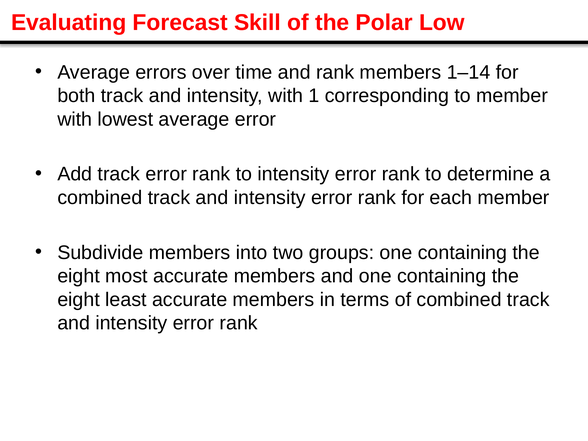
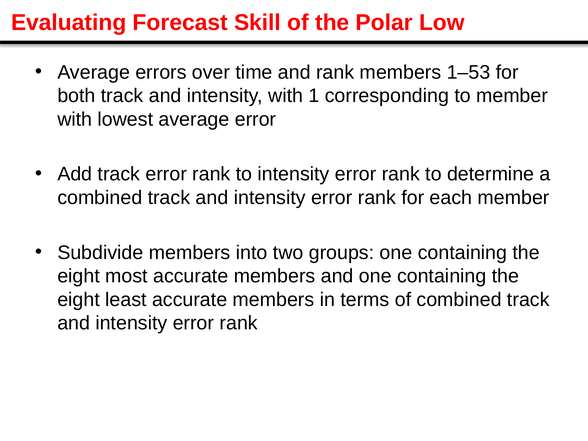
1–14: 1–14 -> 1–53 (469, 72)
